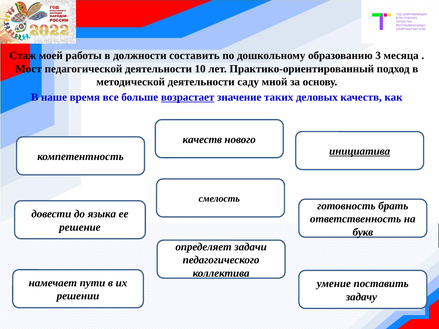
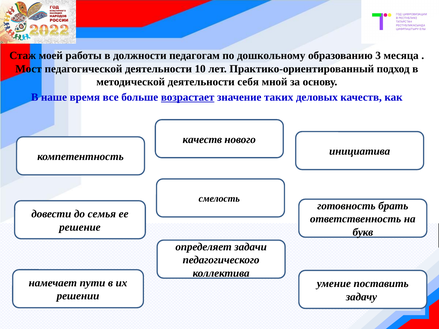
составить: составить -> педагогам (195, 56)
саду: саду -> себя (248, 82)
инициатива underline: present -> none (360, 151)
языка: языка -> семья (102, 214)
